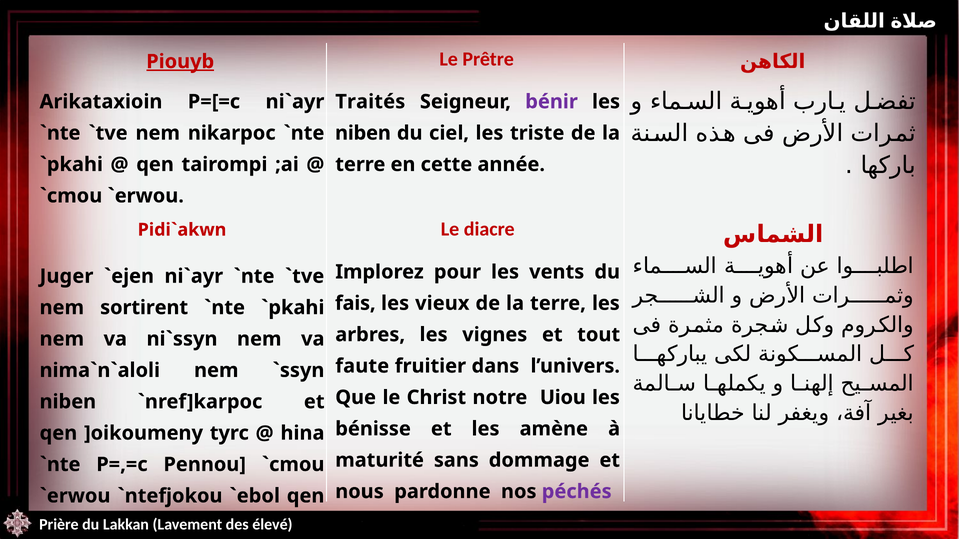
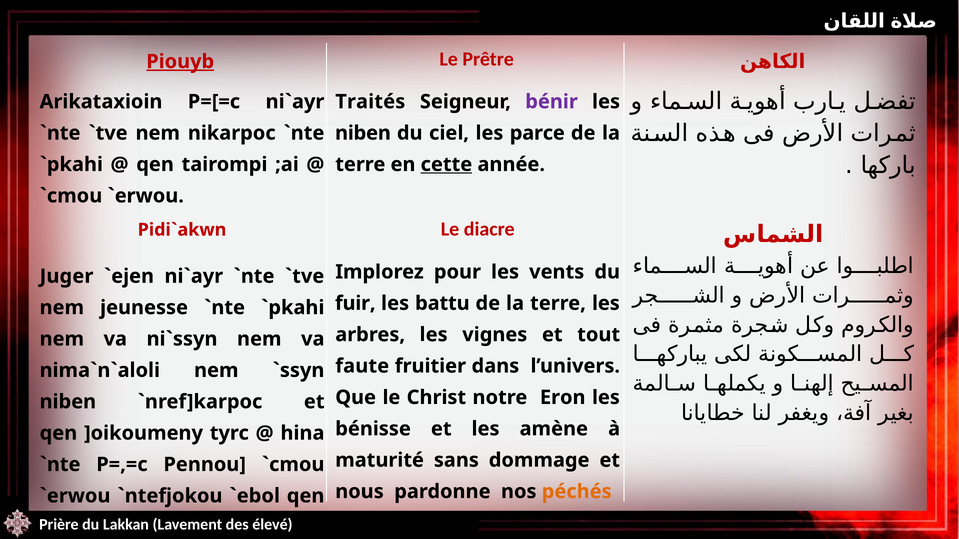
triste: triste -> parce (537, 133)
cette underline: none -> present (446, 165)
fais: fais -> fuir (355, 303)
vieux: vieux -> battu (442, 303)
sortirent: sortirent -> jeunesse (144, 308)
Uiou: Uiou -> Eron (563, 398)
péchés colour: purple -> orange (577, 492)
